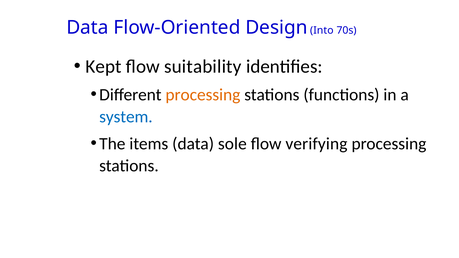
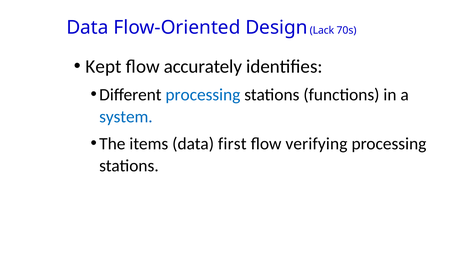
Into: Into -> Lack (322, 30)
suitability: suitability -> accurately (203, 67)
processing colour: orange -> blue (203, 95)
sole: sole -> first (232, 144)
